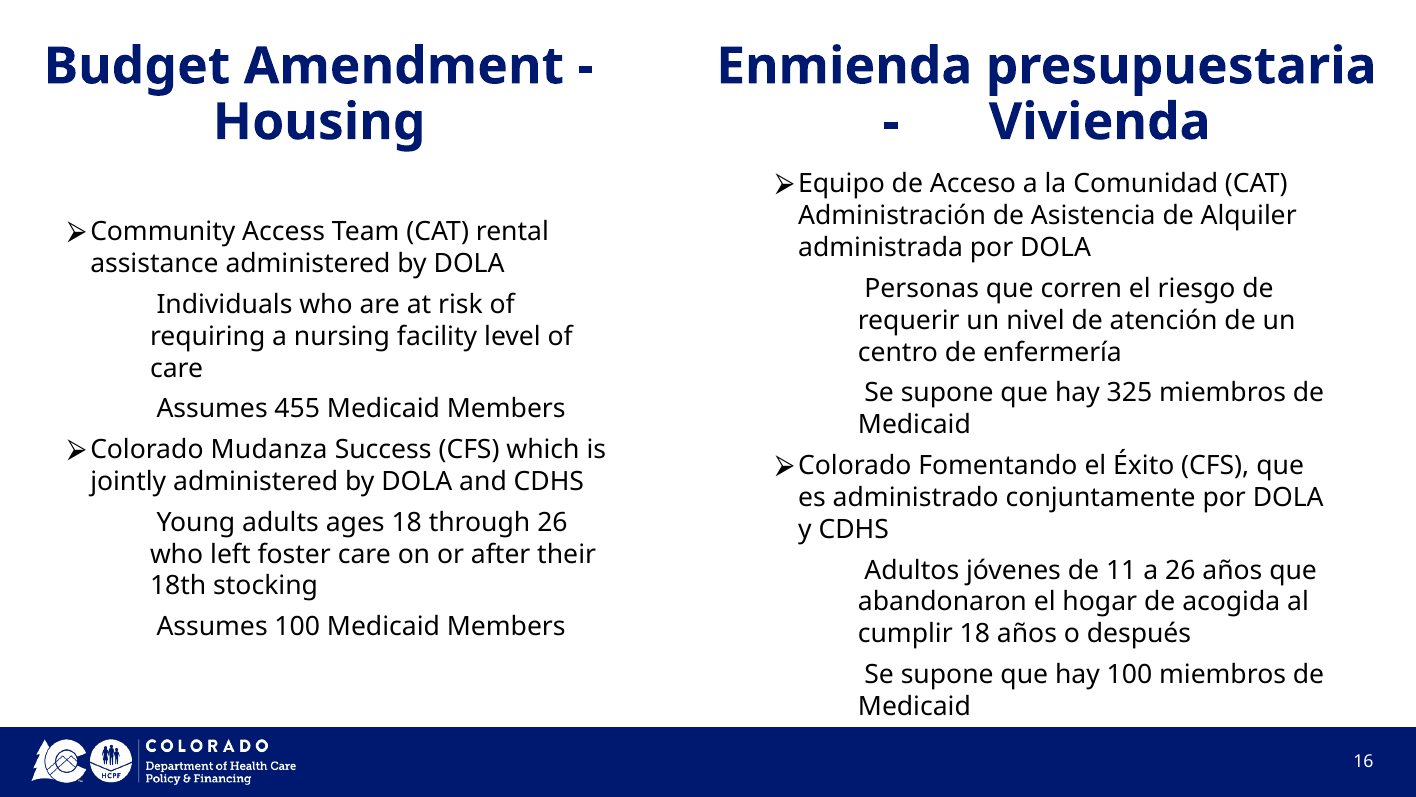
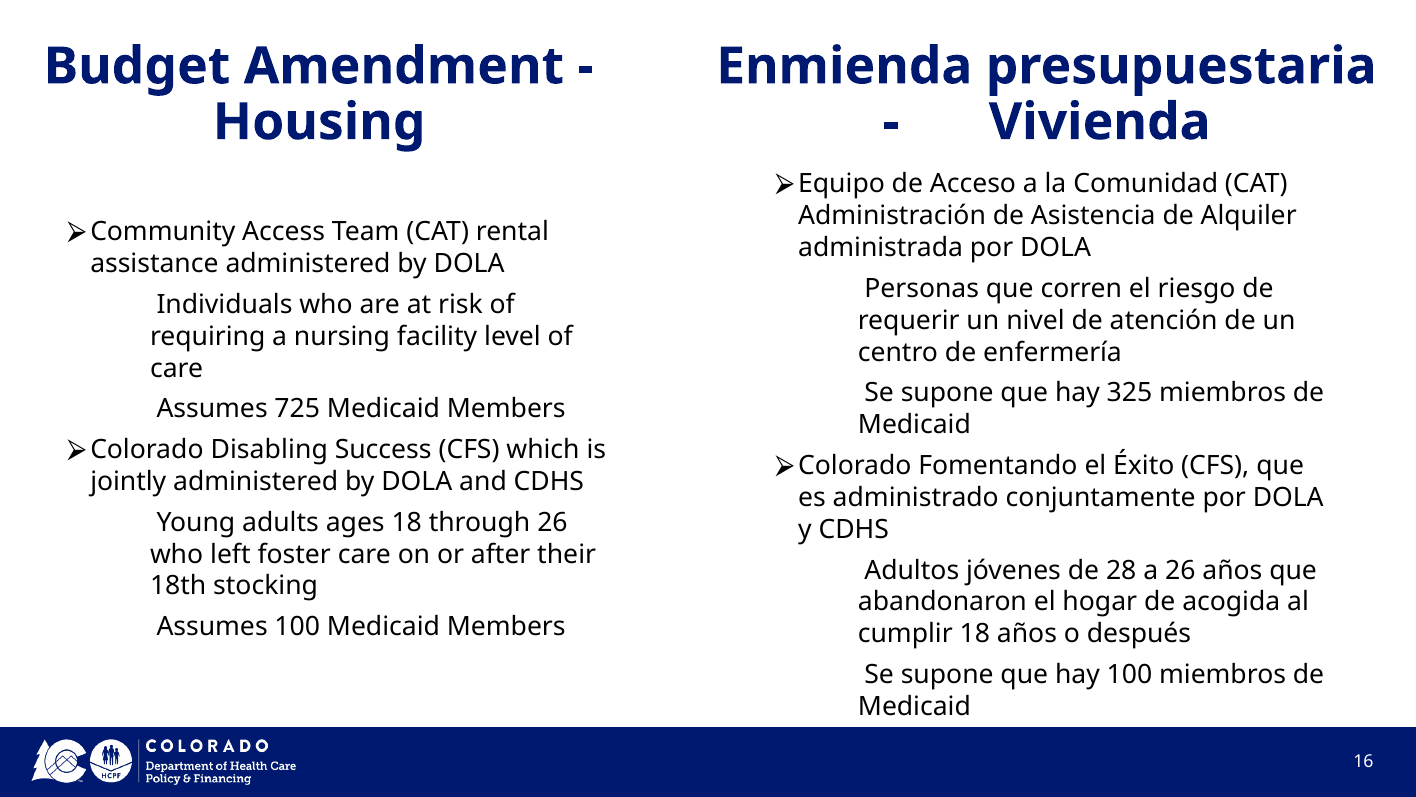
455: 455 -> 725 (297, 409)
Mudanza: Mudanza -> Disabling (269, 450)
11: 11 -> 28 (1121, 570)
